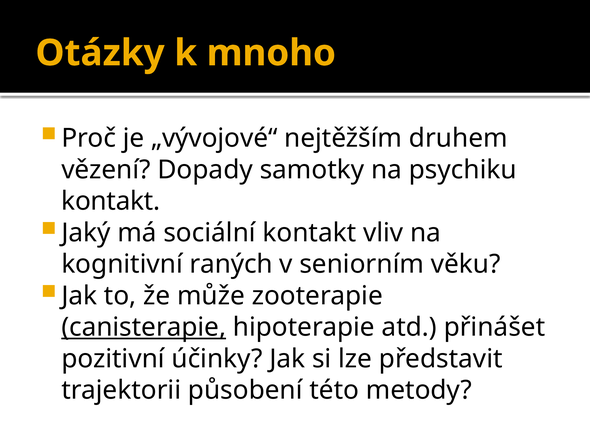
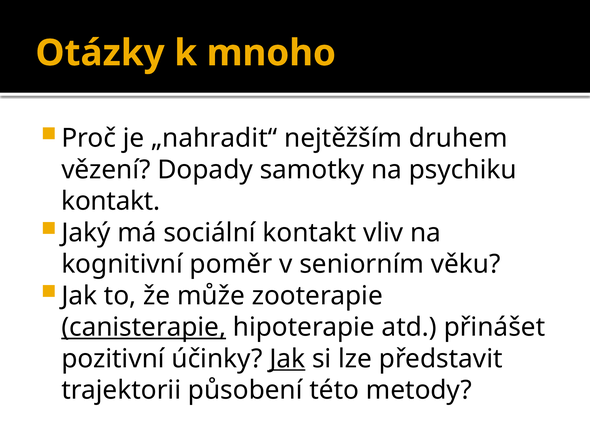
„vývojové“: „vývojové“ -> „nahradit“ (214, 138)
raných: raných -> poměr (231, 264)
Jak underline: none -> present (287, 358)
